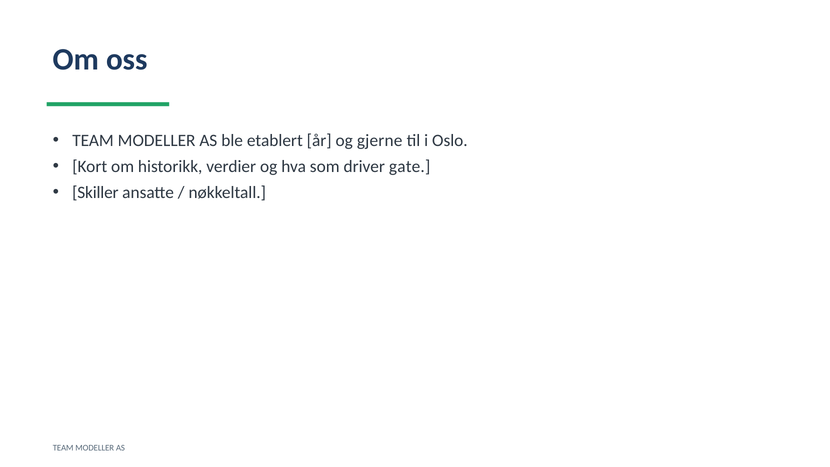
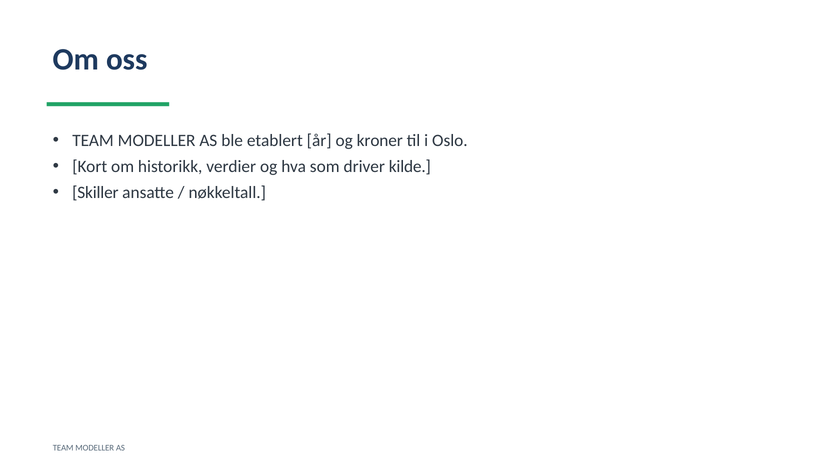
gjerne: gjerne -> kroner (380, 141)
gate: gate -> kilde (410, 167)
